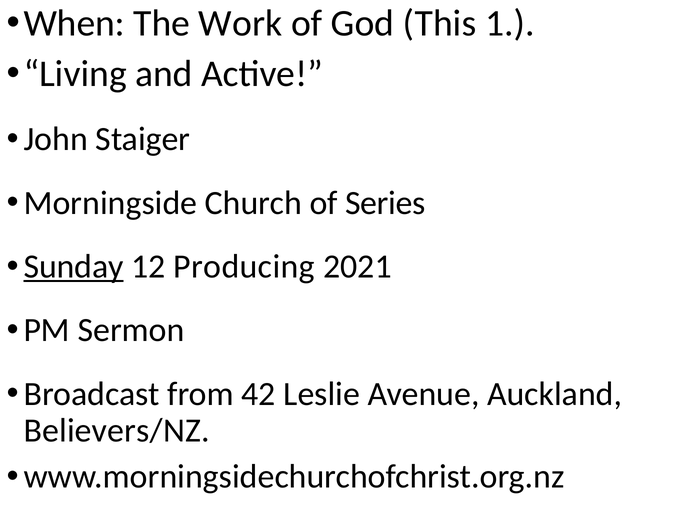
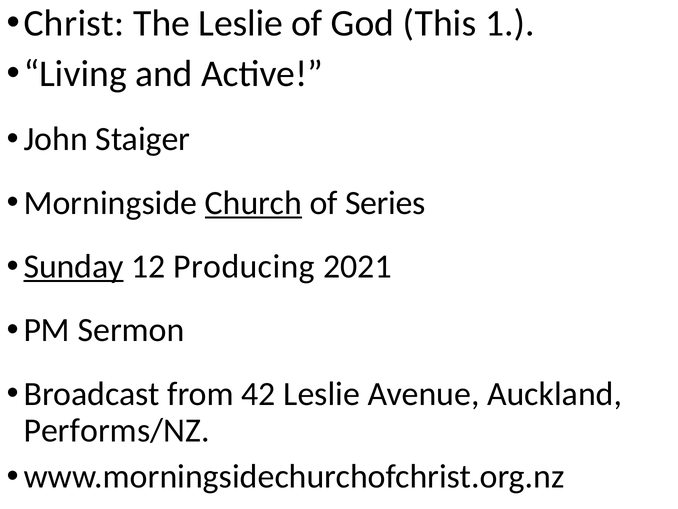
When: When -> Christ (74, 23)
The Work: Work -> Leslie (241, 23)
Church underline: none -> present (253, 203)
Believers/NZ: Believers/NZ -> Performs/NZ (117, 430)
